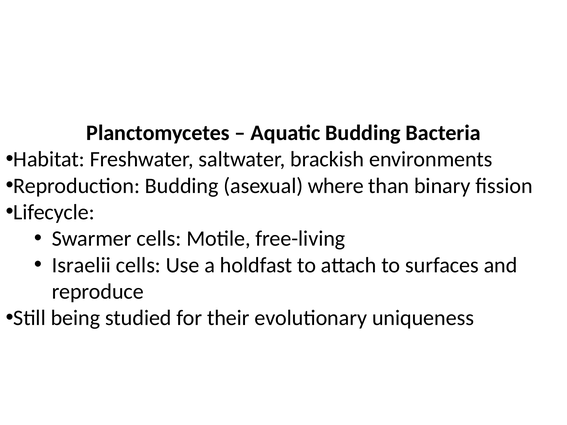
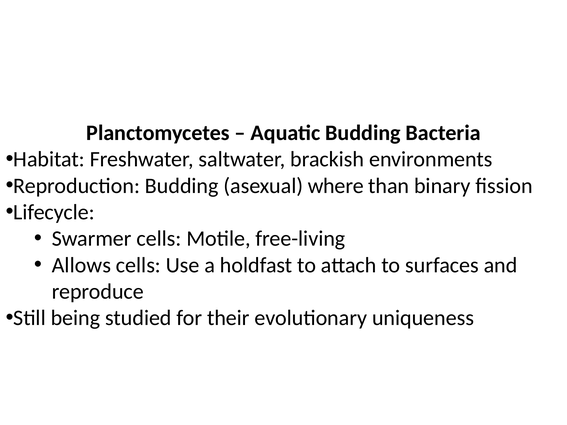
Israelii: Israelii -> Allows (81, 265)
